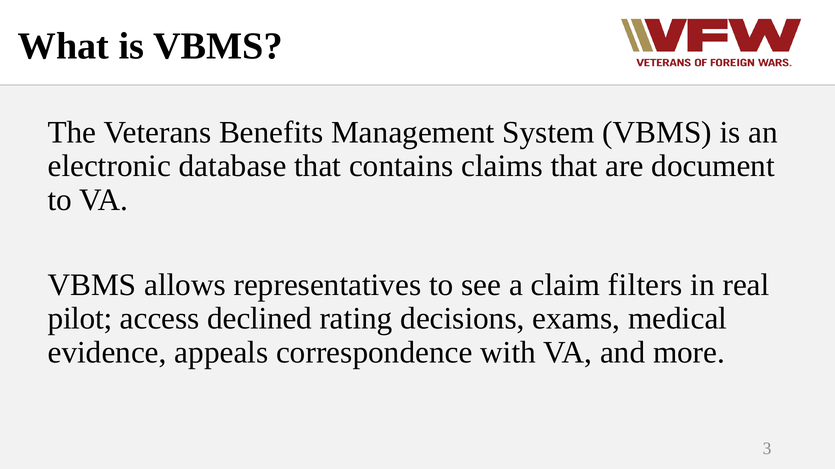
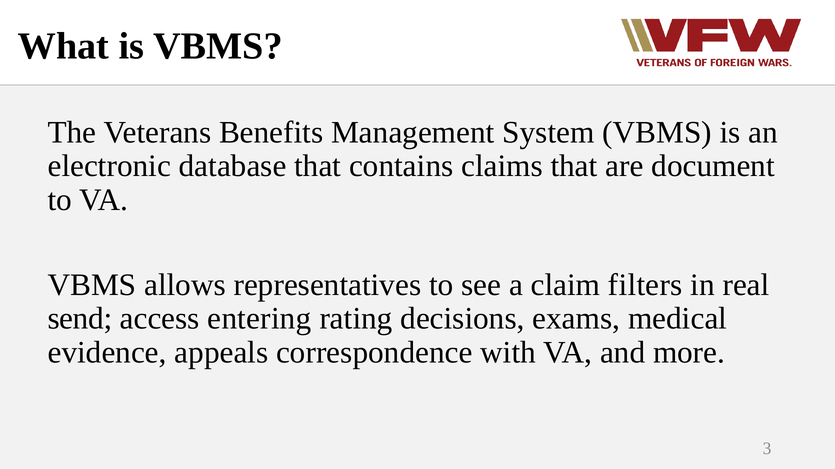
pilot: pilot -> send (80, 319)
declined: declined -> entering (259, 319)
